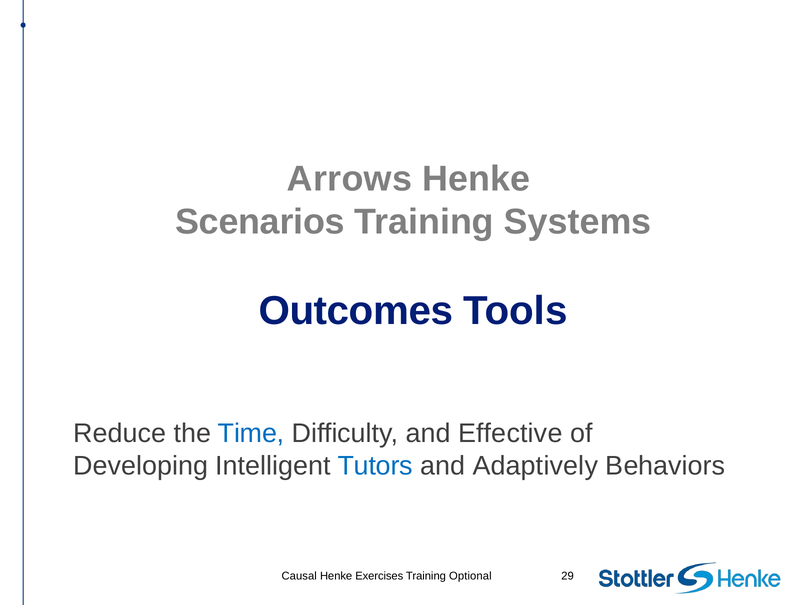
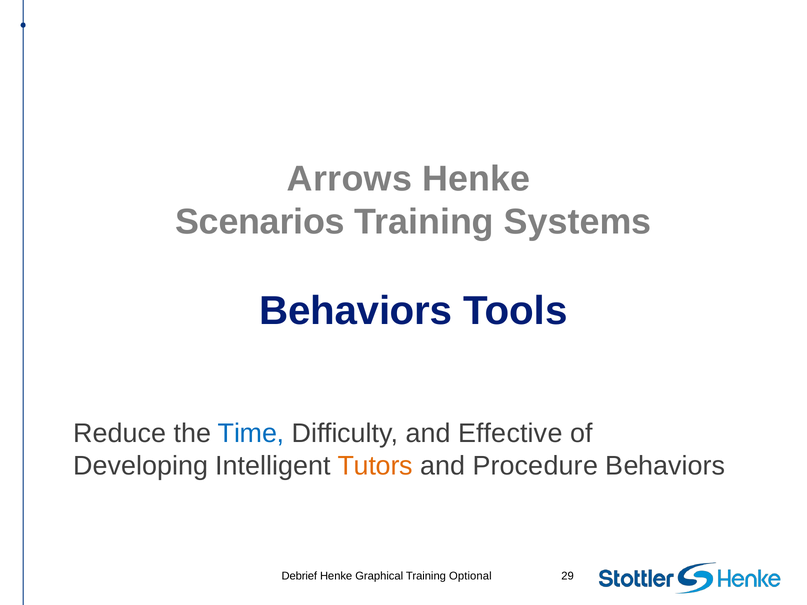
Outcomes: Outcomes -> Behaviors (356, 311)
Tutors colour: blue -> orange (375, 466)
Adaptively: Adaptively -> Procedure (535, 466)
Causal: Causal -> Debrief (299, 576)
Exercises: Exercises -> Graphical (379, 576)
